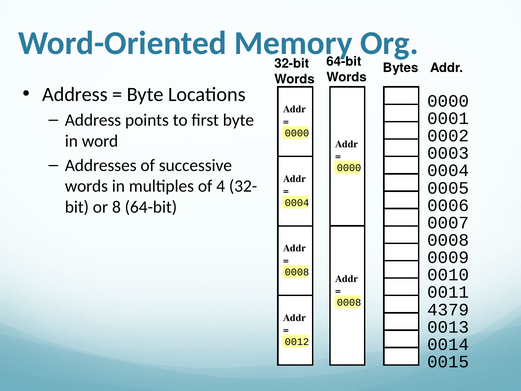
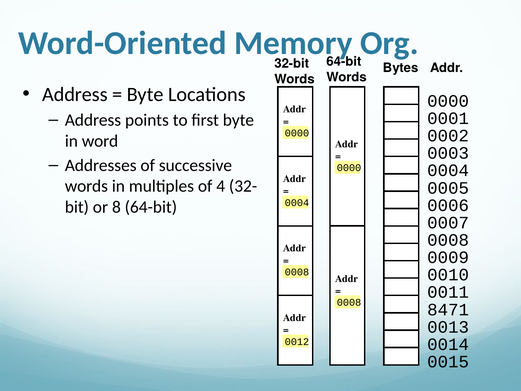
4379: 4379 -> 8471 (448, 309)
